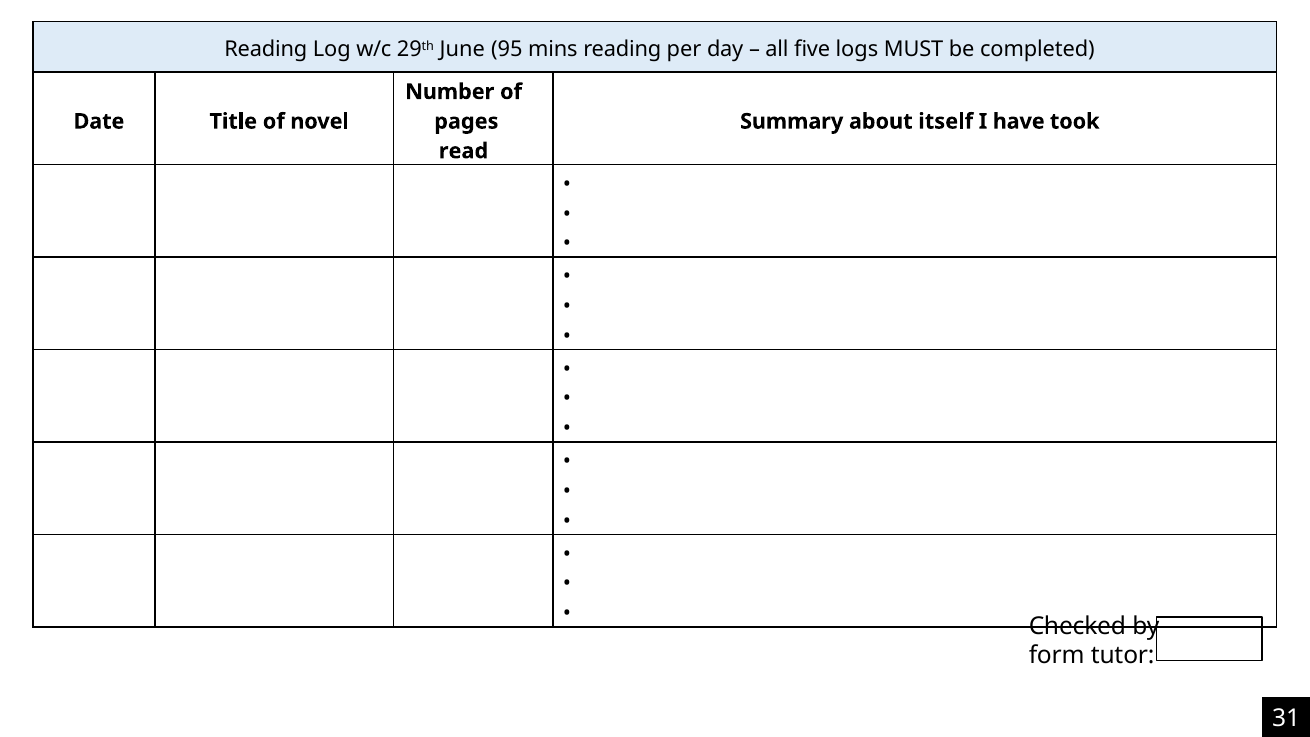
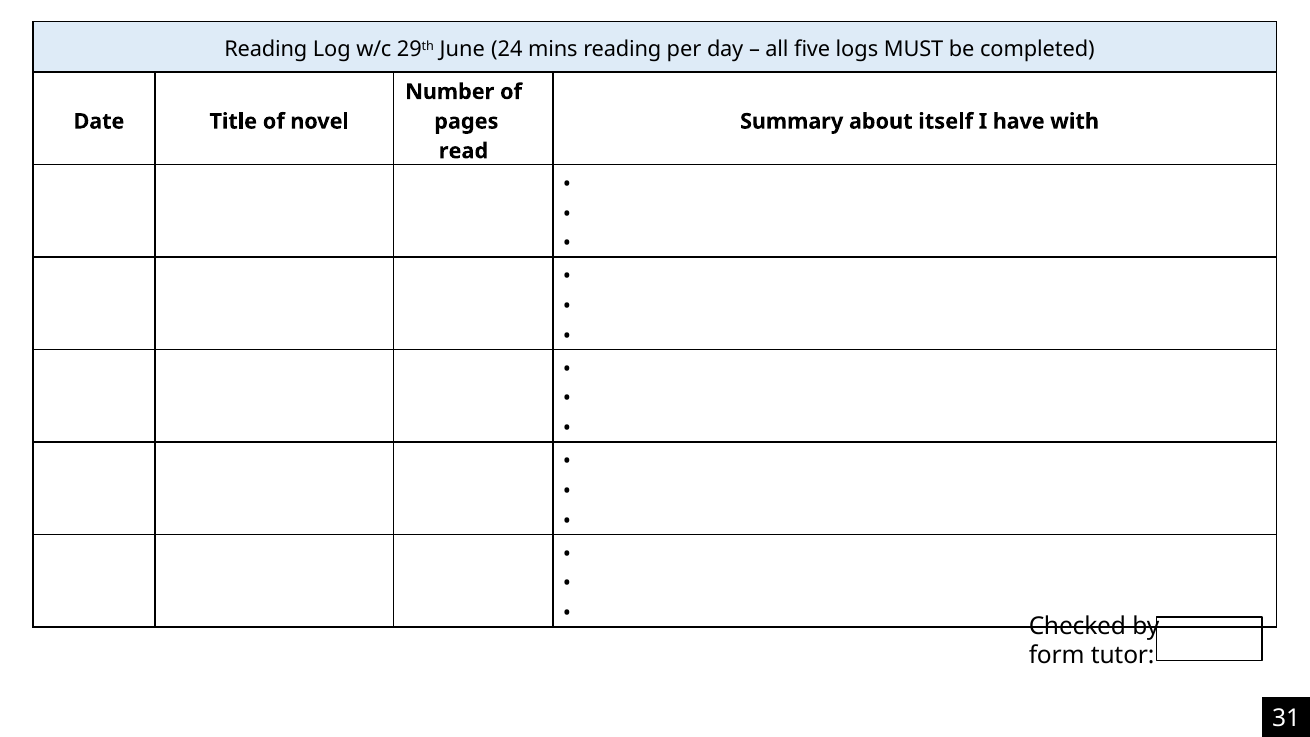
95: 95 -> 24 (507, 50)
took: took -> with (1075, 121)
